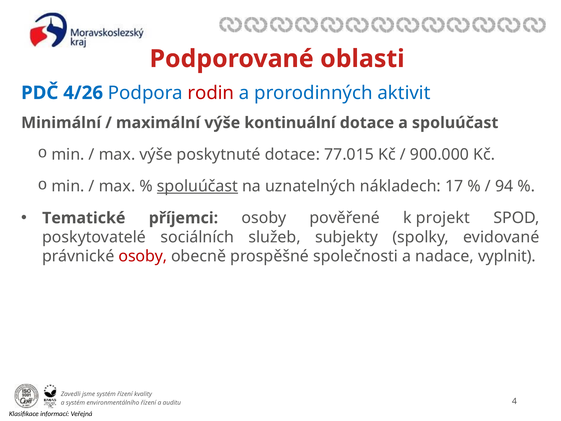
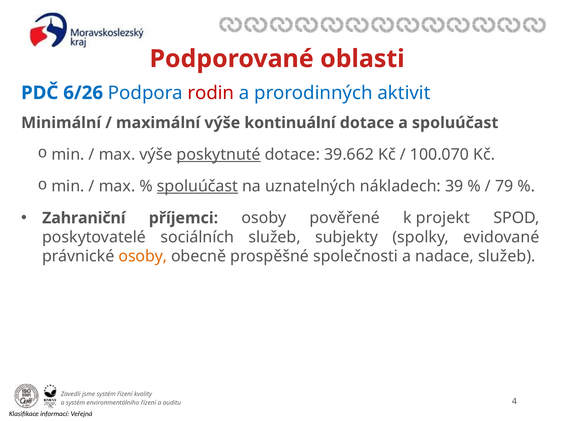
4/26: 4/26 -> 6/26 (83, 93)
poskytnuté underline: none -> present (219, 154)
77.015: 77.015 -> 39.662 (349, 154)
900.000: 900.000 -> 100.070 (440, 154)
17: 17 -> 39 (454, 186)
94: 94 -> 79 (504, 186)
Tematické: Tematické -> Zahraniční (84, 218)
osoby colour: red -> orange (143, 256)
nadace vyplnit: vyplnit -> služeb (507, 256)
